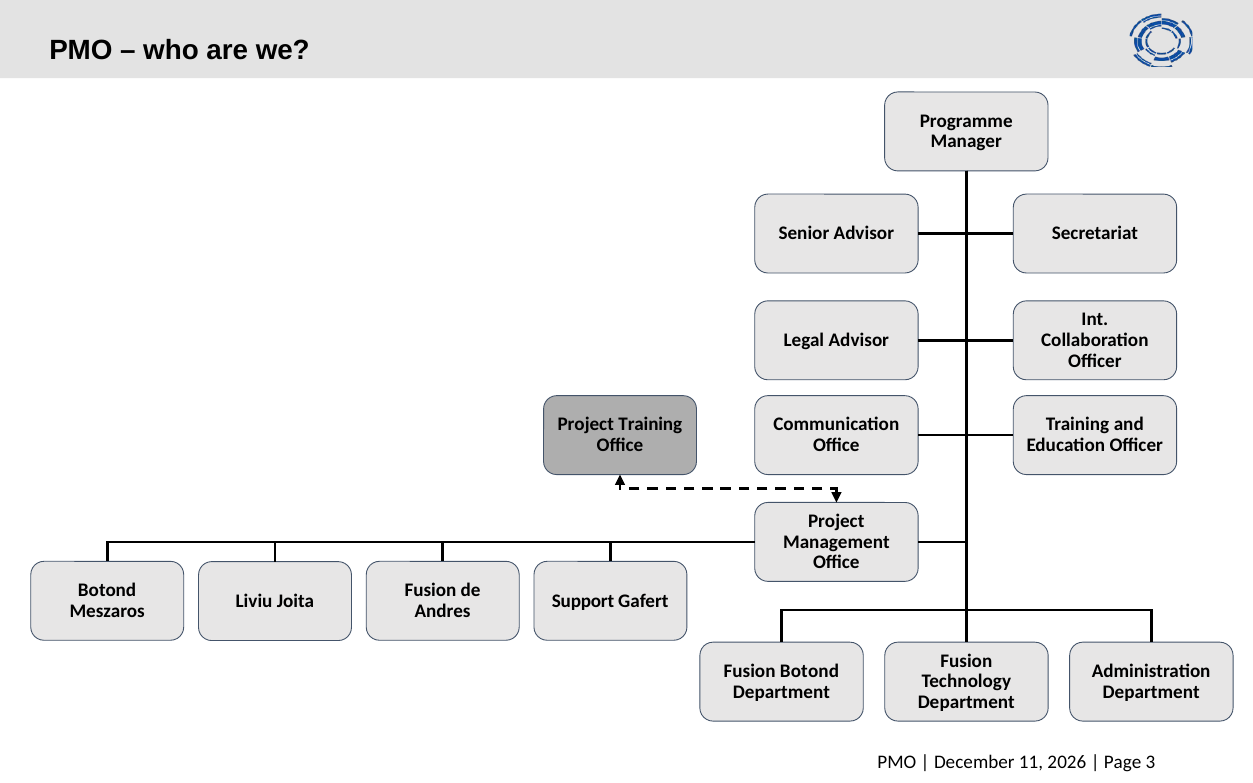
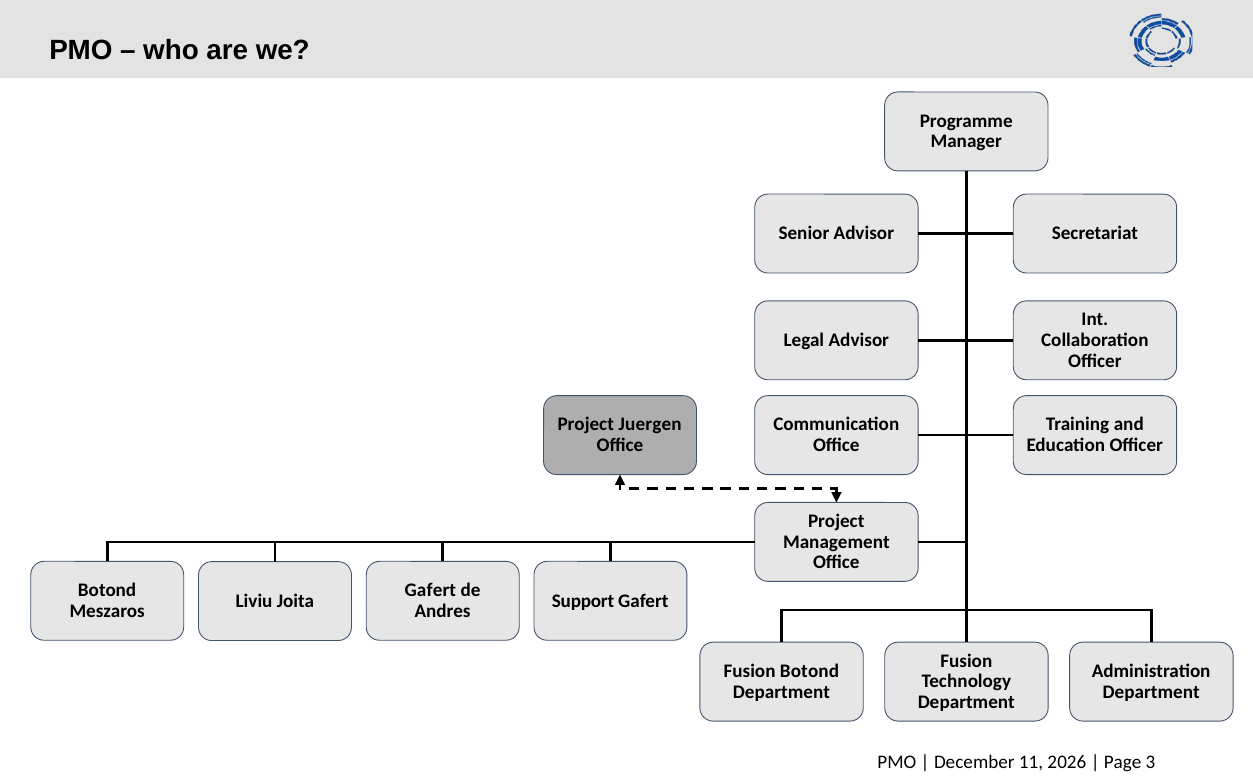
Project Training: Training -> Juergen (650, 425)
Fusion: Fusion -> Gafert (430, 590)
